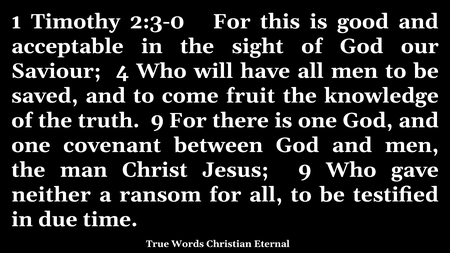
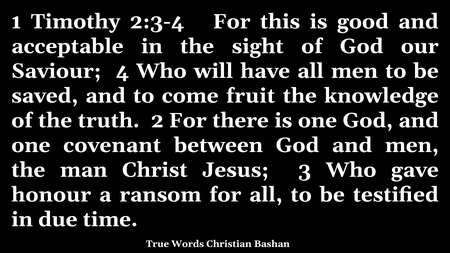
2:3-0: 2:3-0 -> 2:3-4 (157, 22)
truth 9: 9 -> 2 (157, 121)
Jesus 9: 9 -> 3 (305, 170)
neither: neither -> honour (51, 195)
Eternal: Eternal -> Bashan (272, 244)
